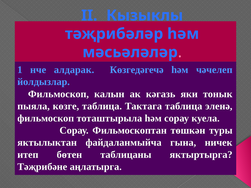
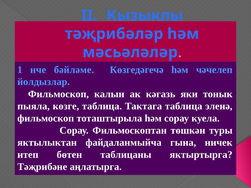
алдарак: алдарак -> бәйләме (74, 70)
